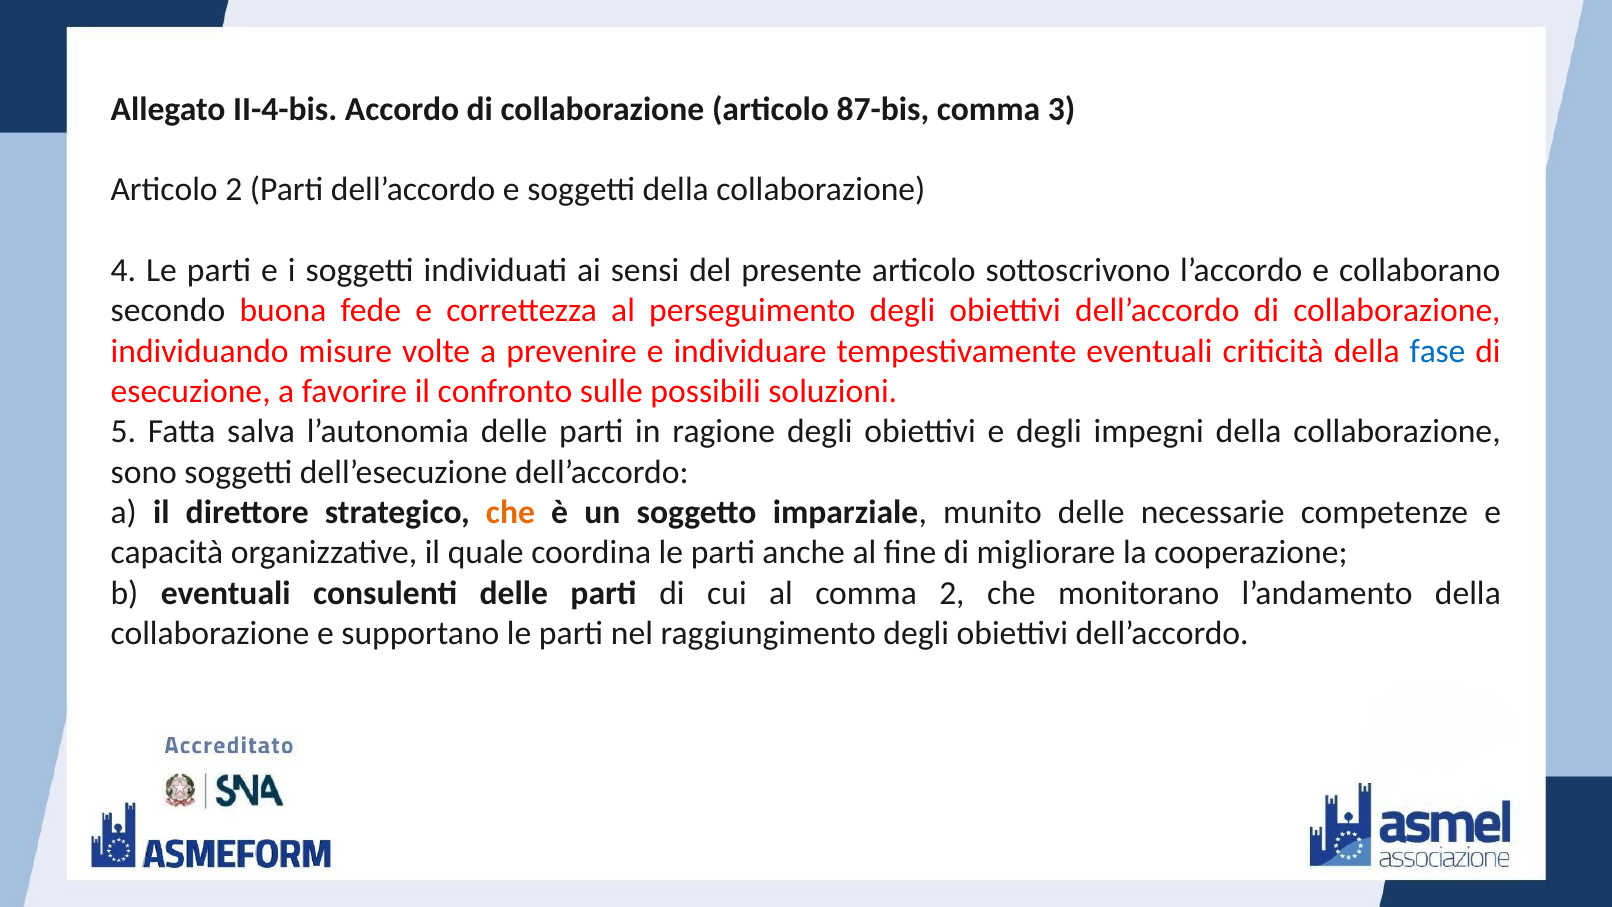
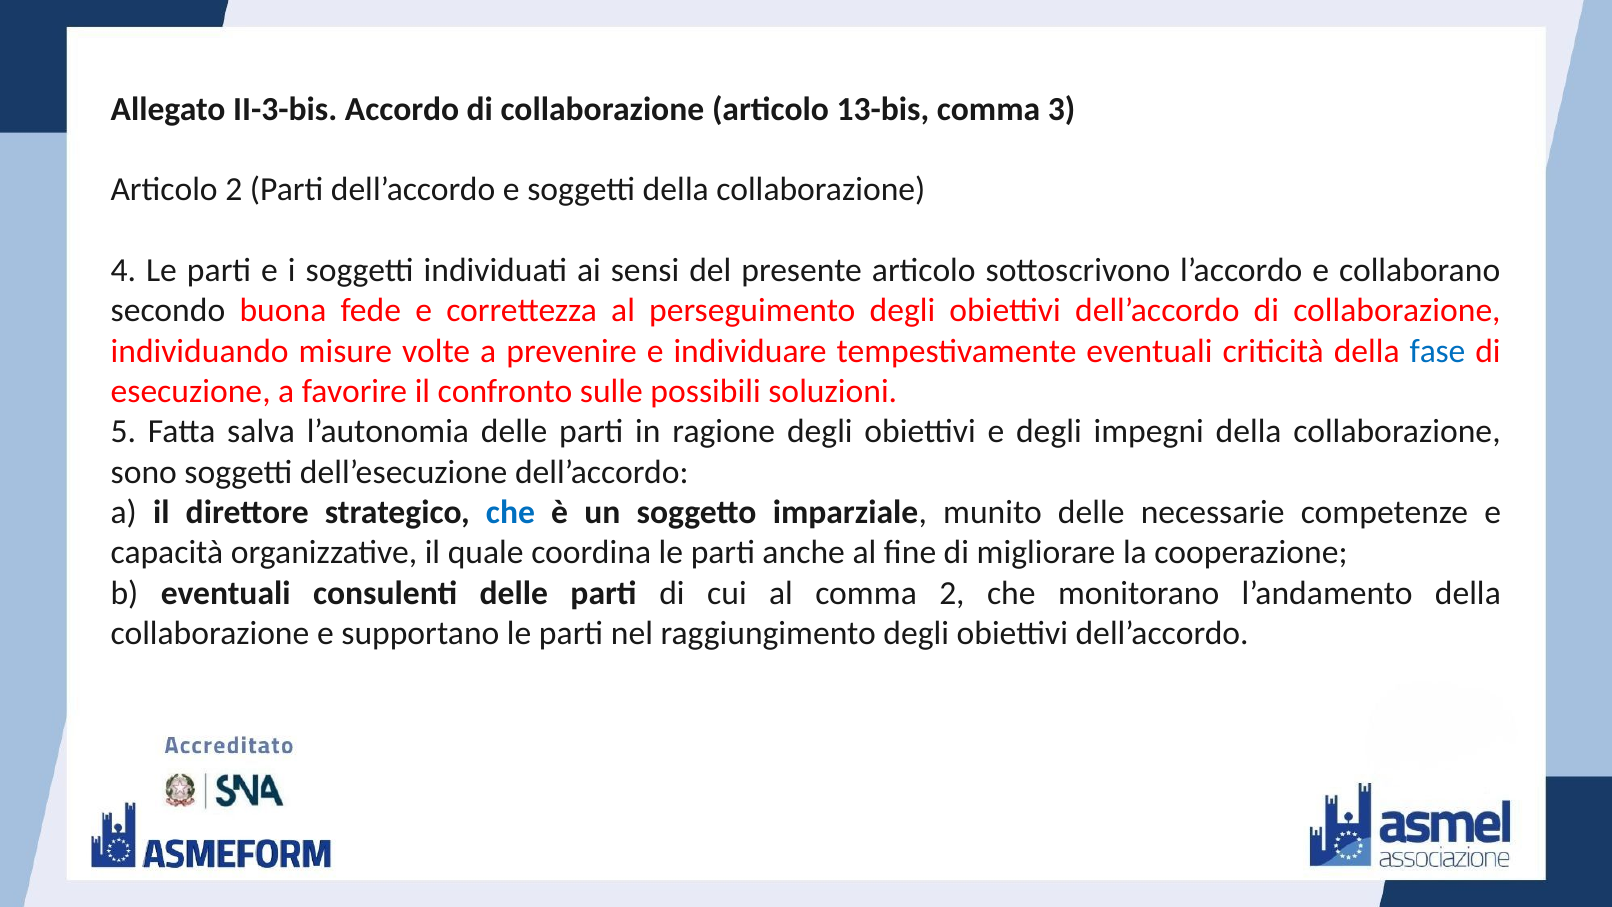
II-4-bis: II-4-bis -> II-3-bis (285, 109)
87-bis: 87-bis -> 13-bis (883, 109)
che colour: orange -> blue (510, 512)
